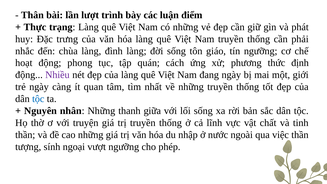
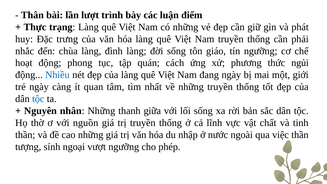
định: định -> ngủi (300, 63)
Nhiều colour: purple -> blue (57, 75)
truyện: truyện -> nguồn (86, 123)
